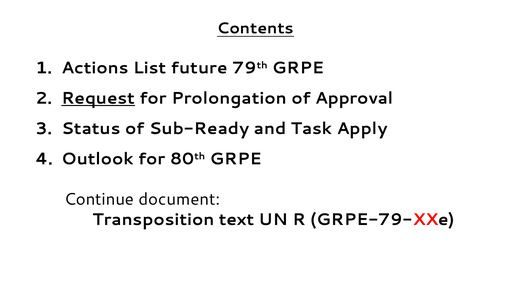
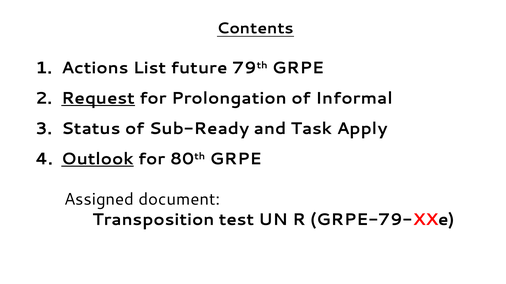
Approval: Approval -> Informal (354, 98)
Outlook underline: none -> present (98, 159)
Continue: Continue -> Assigned (99, 200)
text: text -> test (237, 220)
